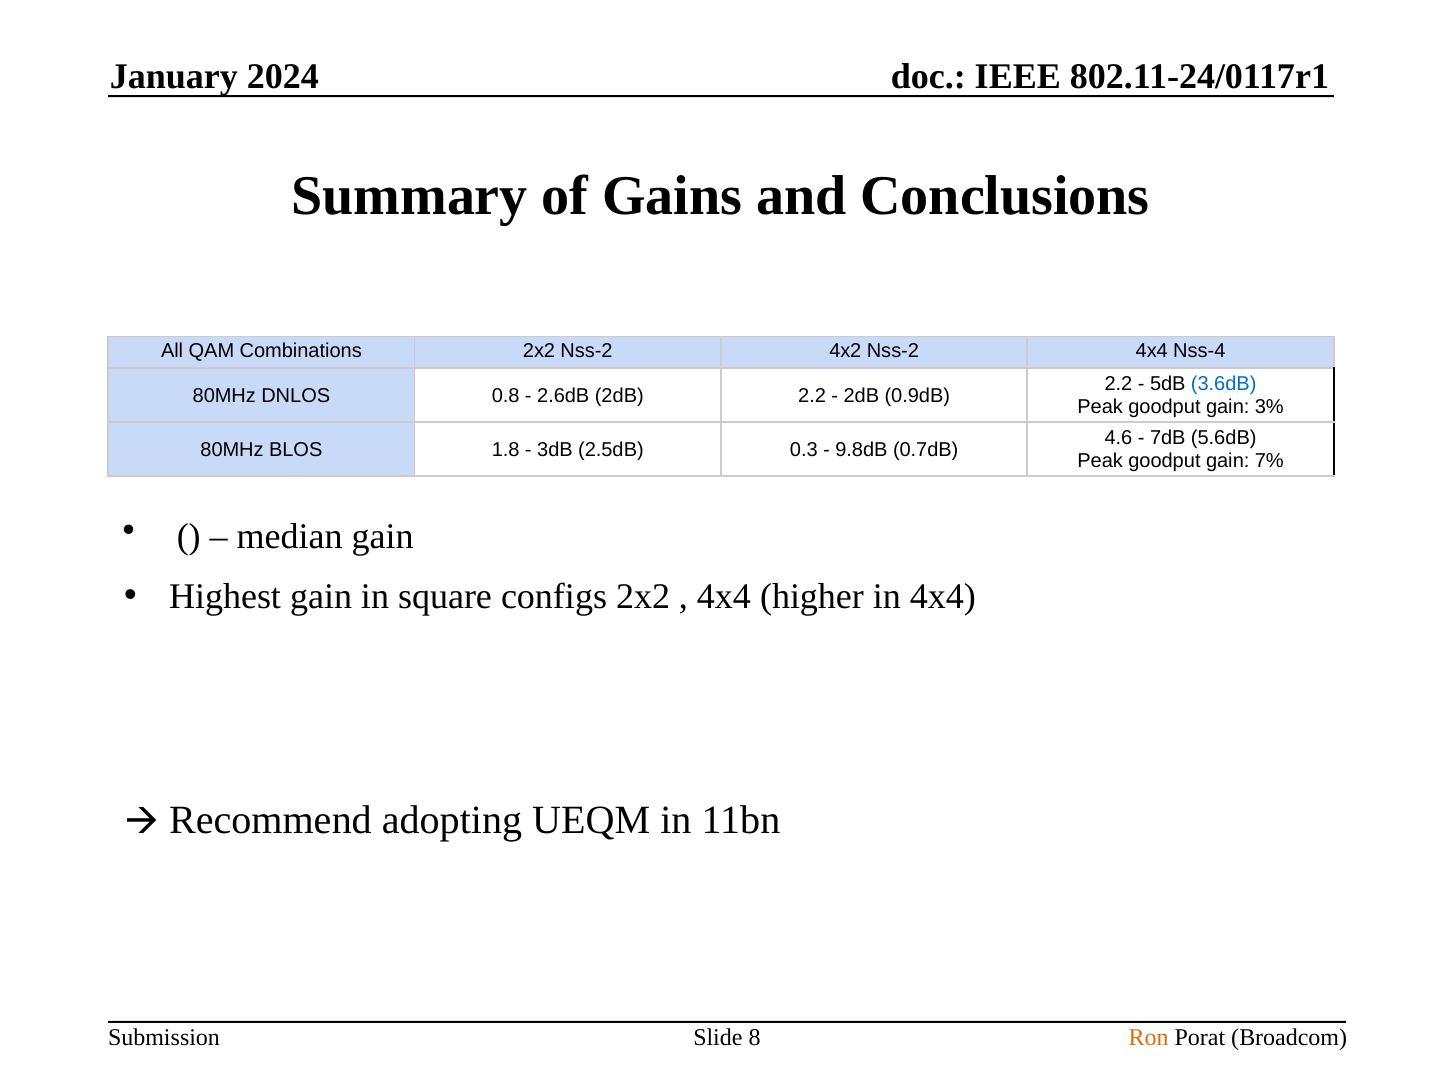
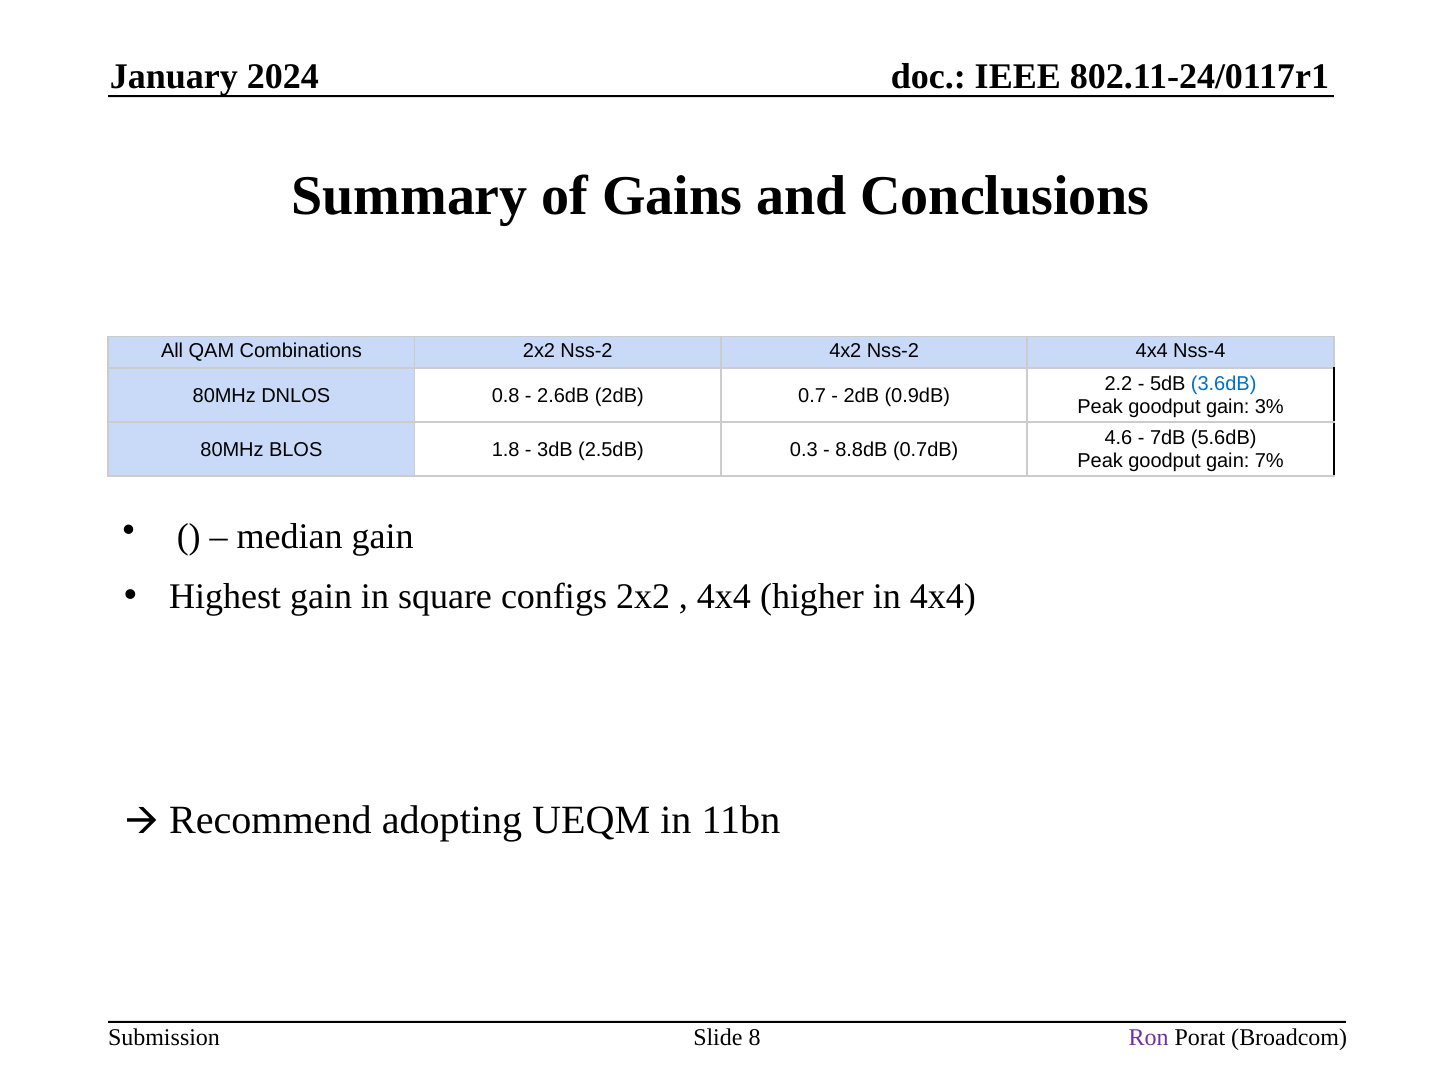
2dB 2.2: 2.2 -> 0.7 (812, 395)
9.8dB: 9.8dB -> 8.8dB (861, 449)
Ron colour: orange -> purple (1149, 1037)
